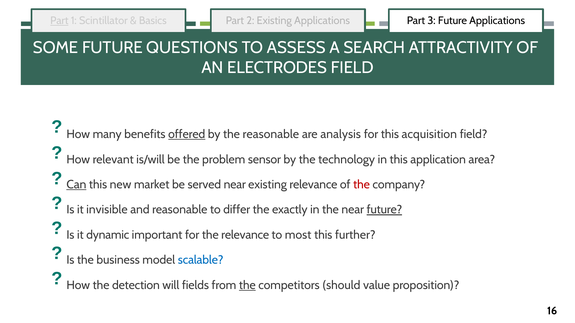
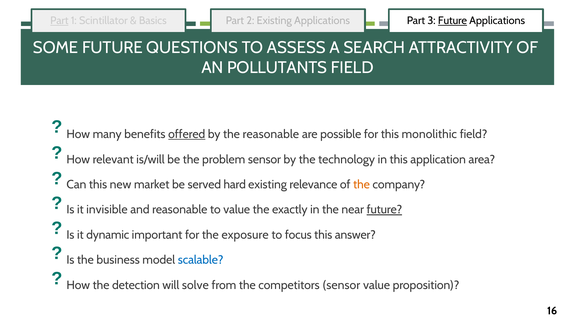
Future underline: none -> present (452, 21)
ELECTRODES: ELECTRODES -> POLLUTANTS (277, 68)
analysis: analysis -> possible (341, 135)
acquisition: acquisition -> monolithic (429, 135)
Can underline: present -> none (76, 185)
served near: near -> hard (235, 185)
the colour: red -> orange (362, 185)
to differ: differ -> value (237, 210)
the relevance: relevance -> exposure (245, 235)
most: most -> focus (298, 235)
further: further -> answer (355, 235)
fields: fields -> solve (195, 285)
the underline: present -> none (247, 285)
competitors should: should -> sensor (341, 285)
